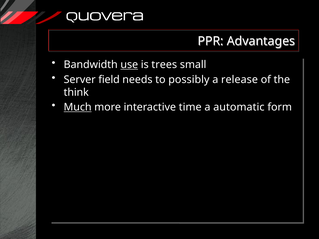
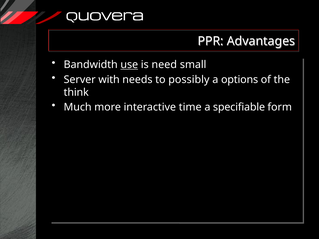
trees: trees -> need (164, 65)
field: field -> with (109, 80)
release: release -> options (240, 80)
Much underline: present -> none (78, 107)
automatic: automatic -> specifiable (239, 107)
